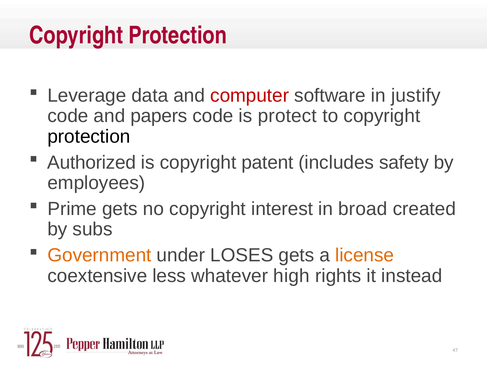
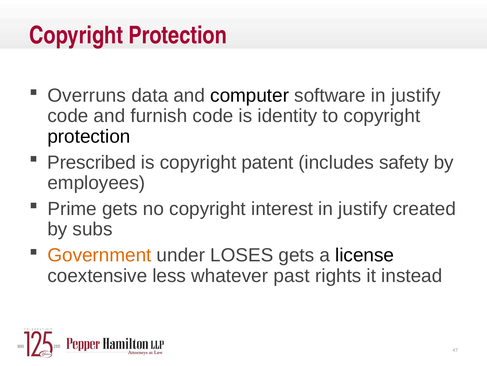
Leverage: Leverage -> Overruns (87, 95)
computer colour: red -> black (250, 95)
papers: papers -> furnish (159, 116)
protect: protect -> identity (287, 116)
Authorized: Authorized -> Prescribed (92, 162)
interest in broad: broad -> justify (363, 208)
license colour: orange -> black (365, 255)
high: high -> past (292, 275)
